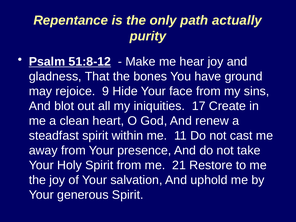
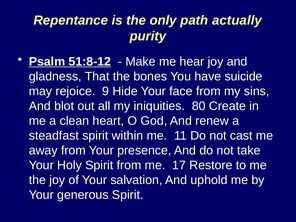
ground: ground -> suicide (244, 76)
17: 17 -> 80 (199, 106)
21: 21 -> 17 (179, 165)
